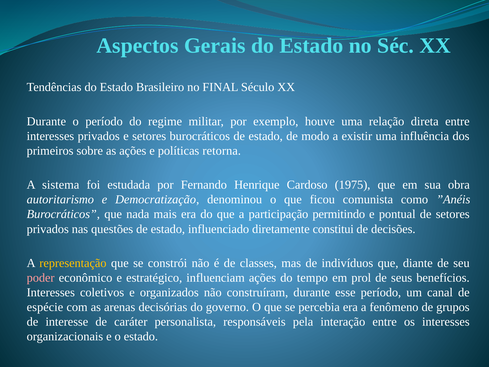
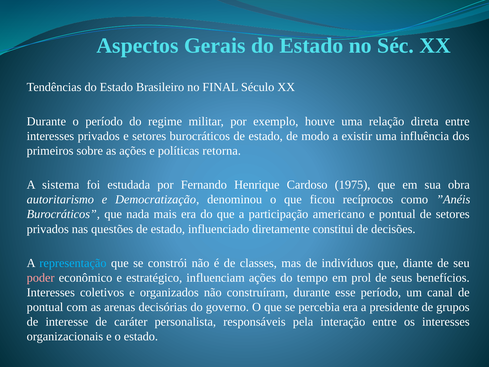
comunista: comunista -> recíprocos (368, 199)
permitindo: permitindo -> americano (339, 214)
representação colour: yellow -> light blue (73, 263)
espécie: espécie -> pontual (45, 307)
fenômeno: fenômeno -> presidente (394, 307)
